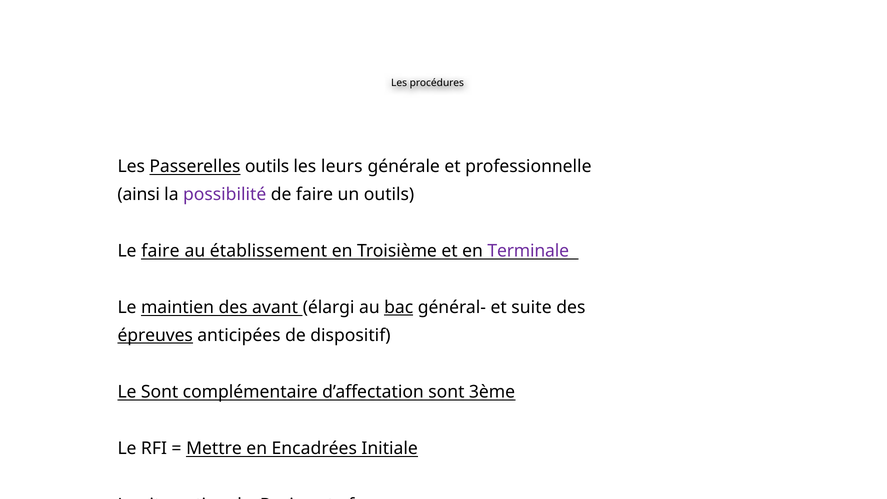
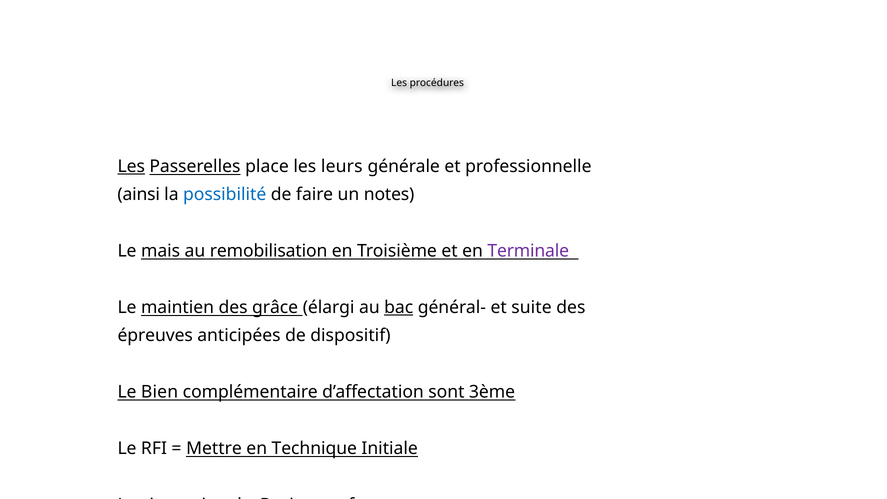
Les underline: none -> present (131, 166)
Passerelles outils: outils -> place (267, 166)
possibilité colour: purple -> blue (225, 195)
un outils: outils -> notes (389, 195)
Le faire: faire -> mais (161, 251)
établissement: établissement -> remobilisation (269, 251)
avant: avant -> grâce (275, 307)
épreuves underline: present -> none (155, 336)
Le Sont: Sont -> Bien (160, 392)
Encadrées: Encadrées -> Technique (314, 448)
